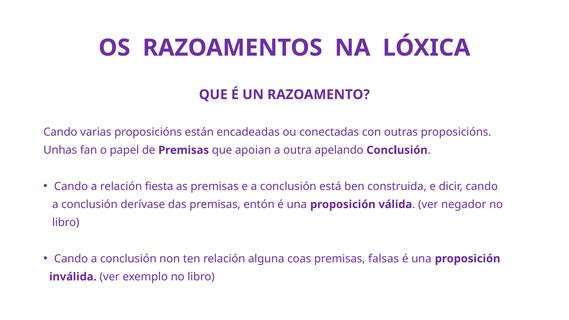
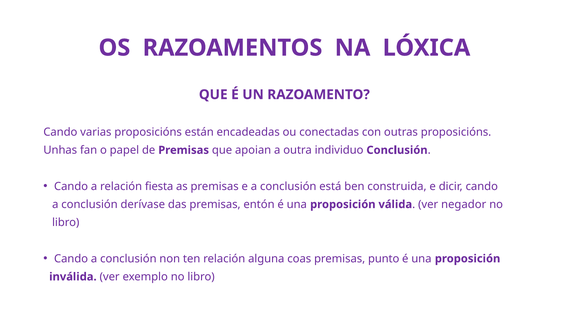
apelando: apelando -> individuo (339, 150)
falsas: falsas -> punto (384, 259)
